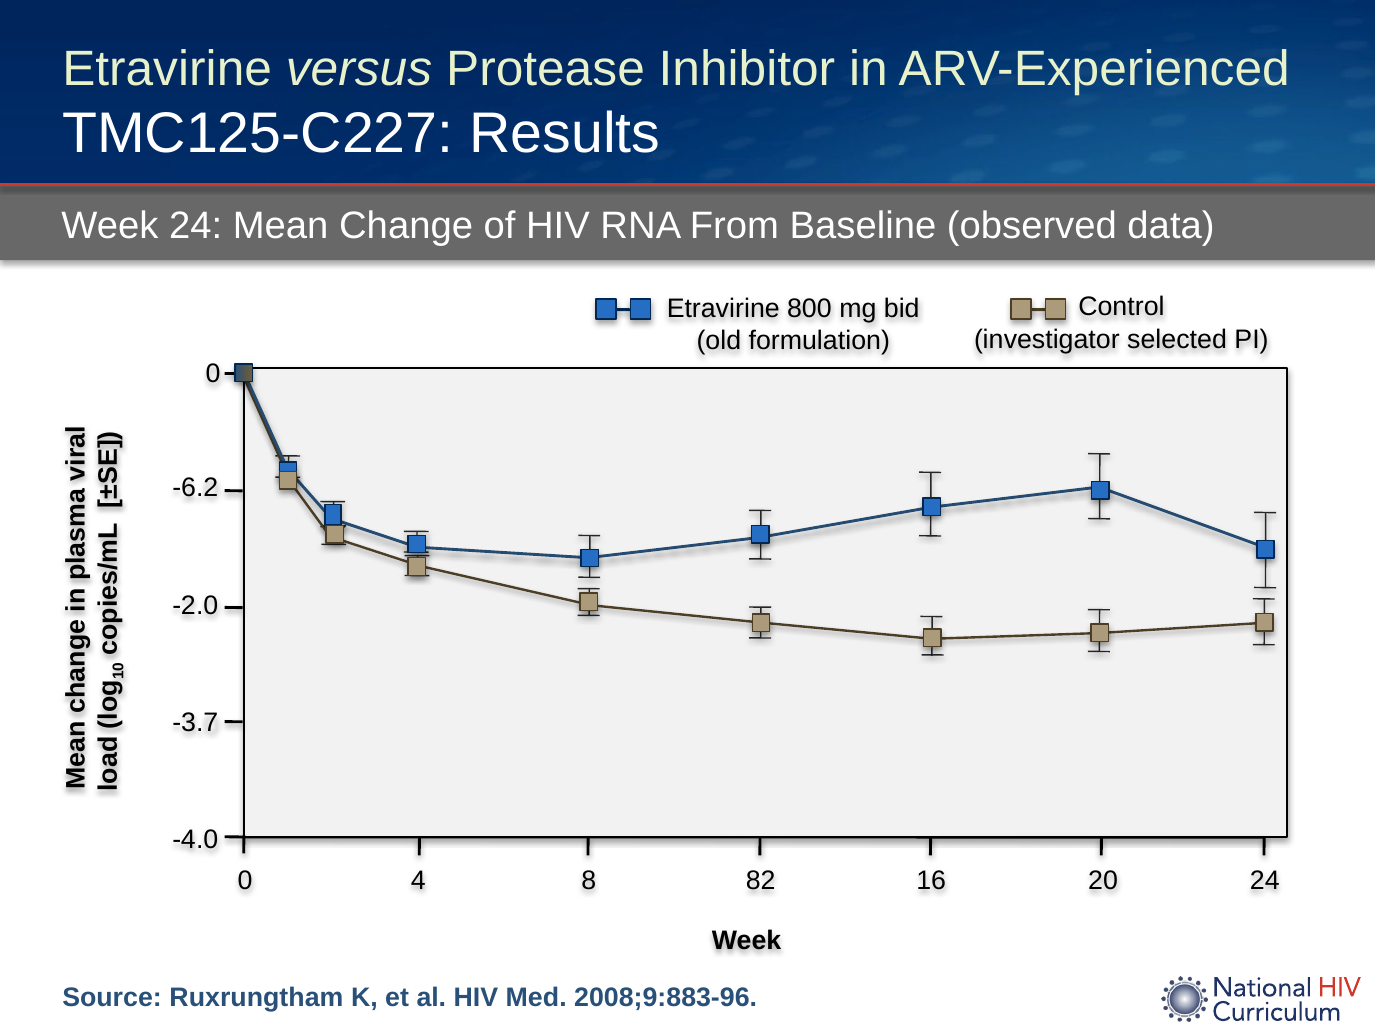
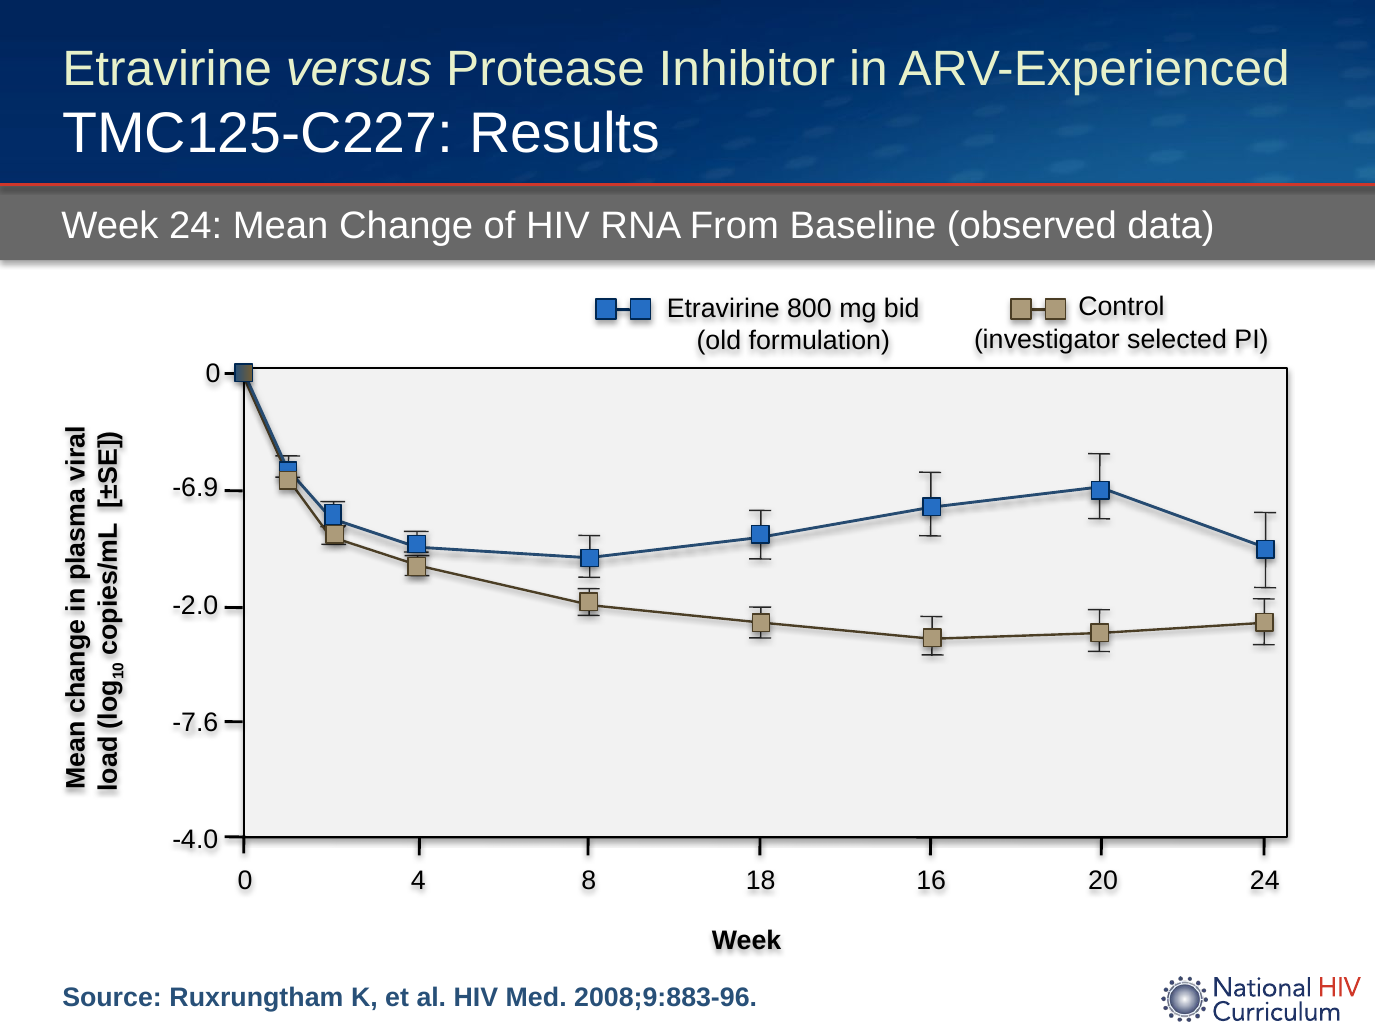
-6.2: -6.2 -> -6.9 (195, 487)
-3.7: -3.7 -> -7.6 (195, 723)
82: 82 -> 18 (761, 881)
